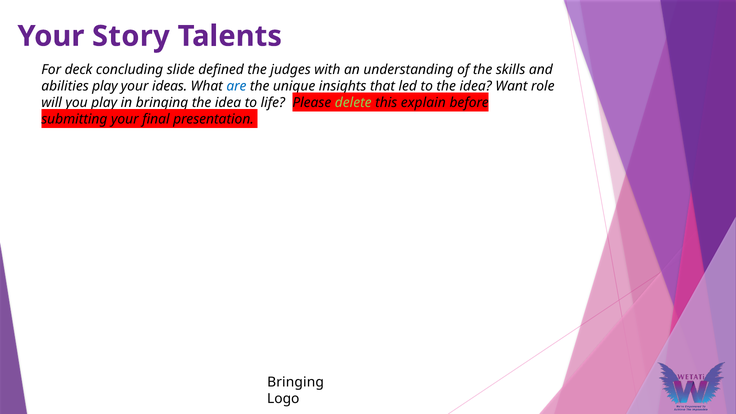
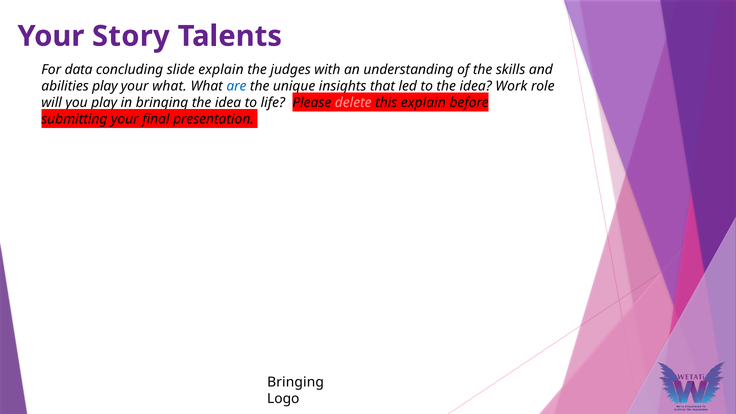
deck: deck -> data (79, 70)
slide defined: defined -> explain (221, 70)
your ideas: ideas -> what (170, 86)
Want: Want -> Work (511, 86)
delete colour: light green -> pink (353, 103)
